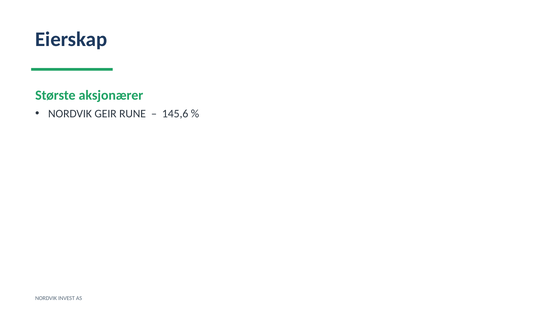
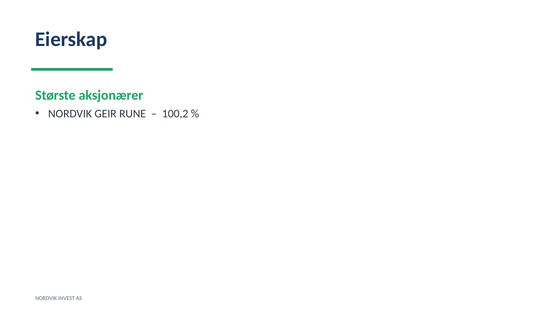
145,6: 145,6 -> 100,2 (175, 114)
